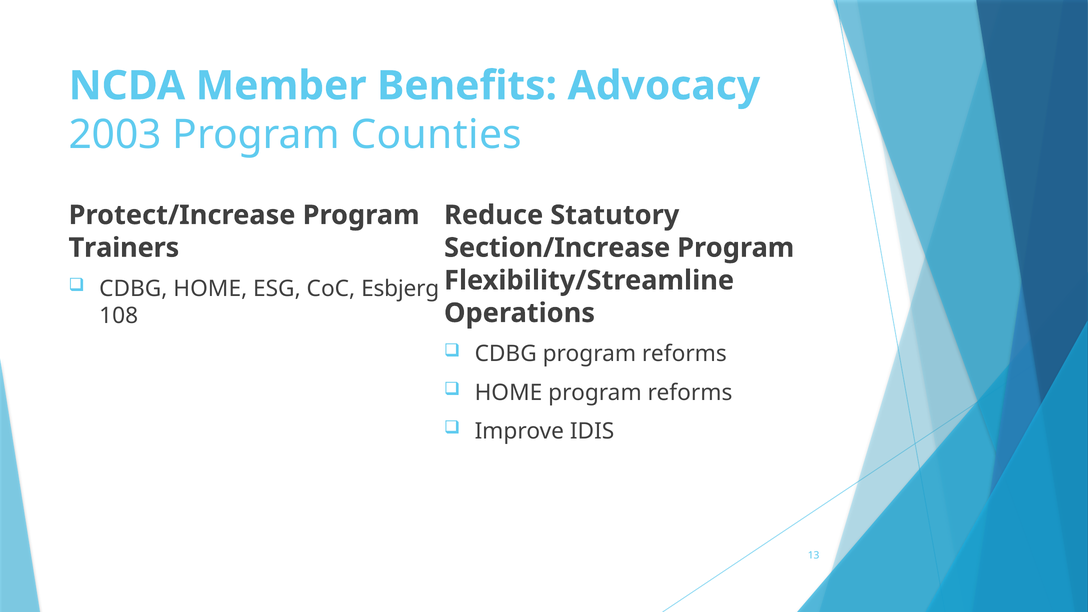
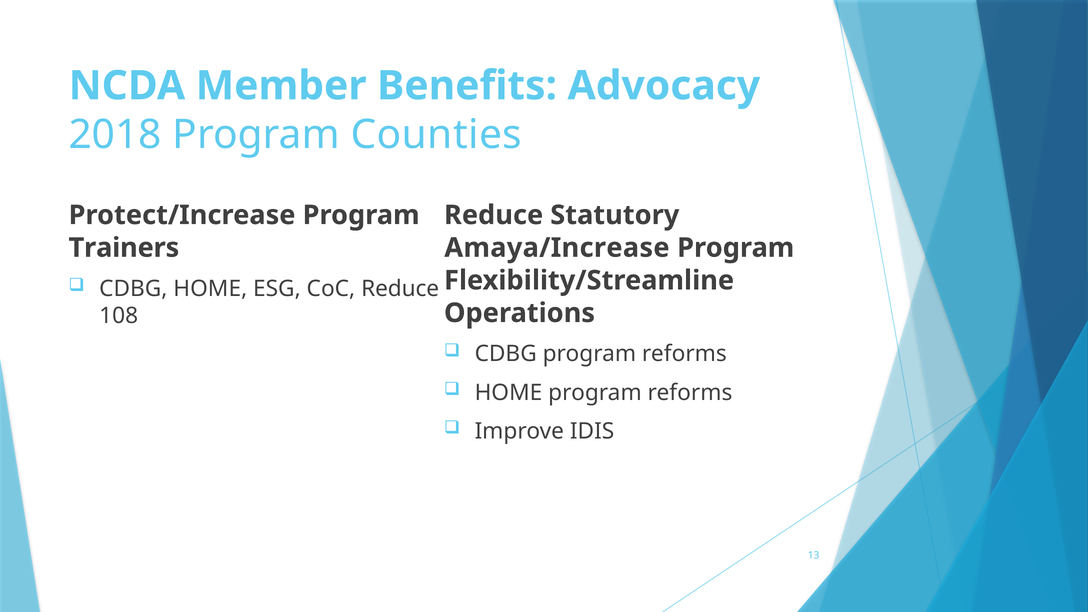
2003: 2003 -> 2018 (115, 135)
Section/Increase: Section/Increase -> Amaya/Increase (557, 248)
CoC Esbjerg: Esbjerg -> Reduce (400, 289)
